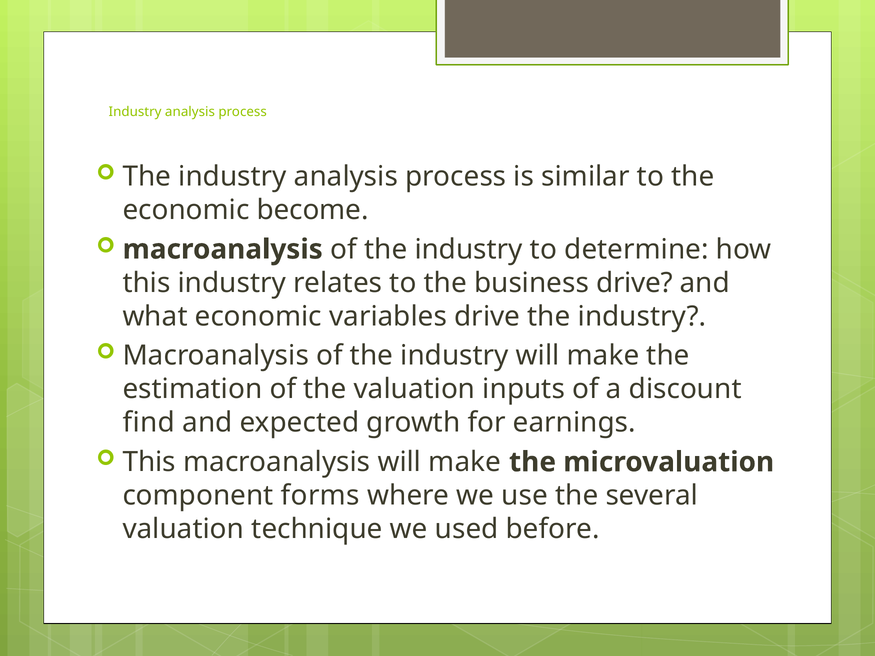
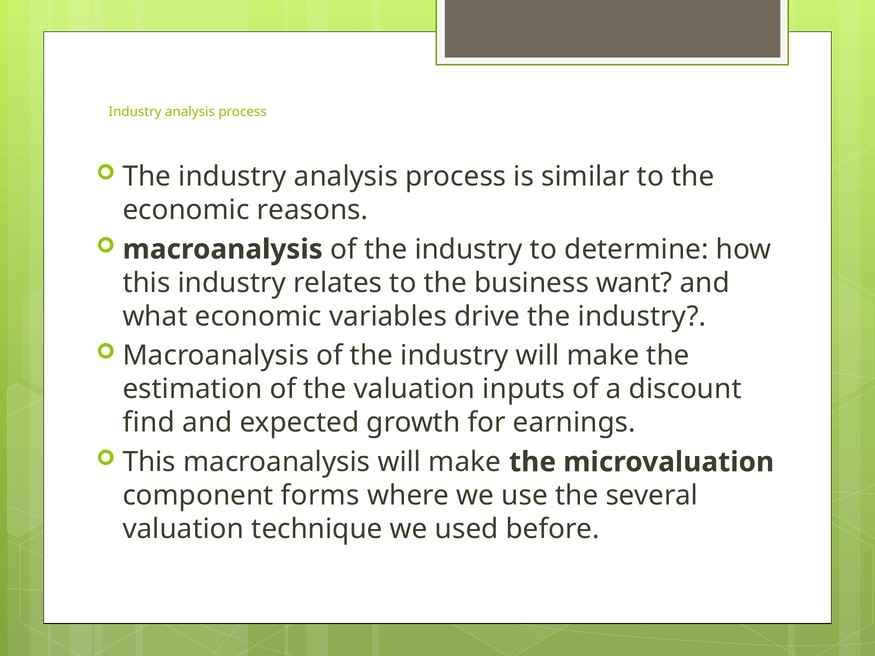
become: become -> reasons (313, 210)
business drive: drive -> want (634, 283)
